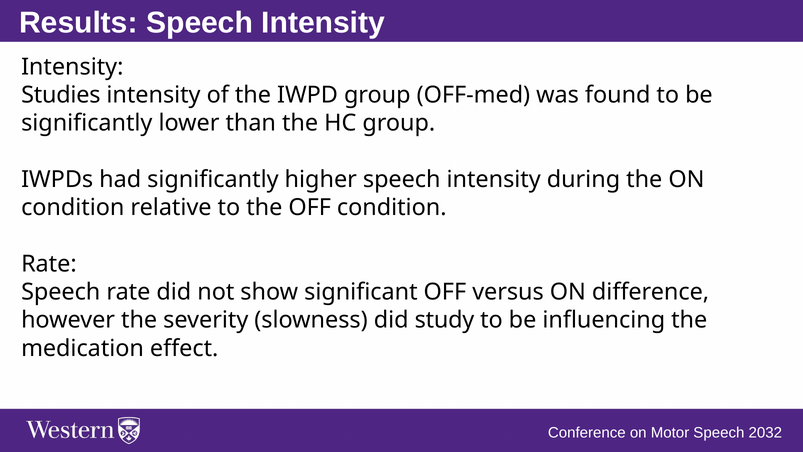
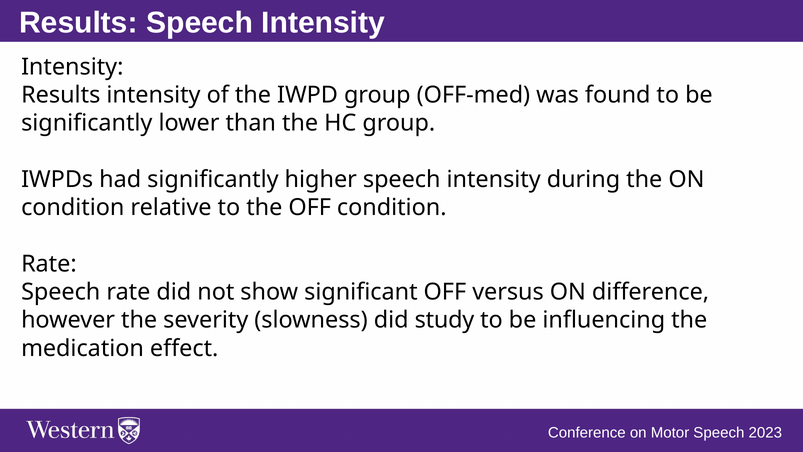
Studies: Studies -> Results (61, 95)
2032: 2032 -> 2023 (765, 432)
